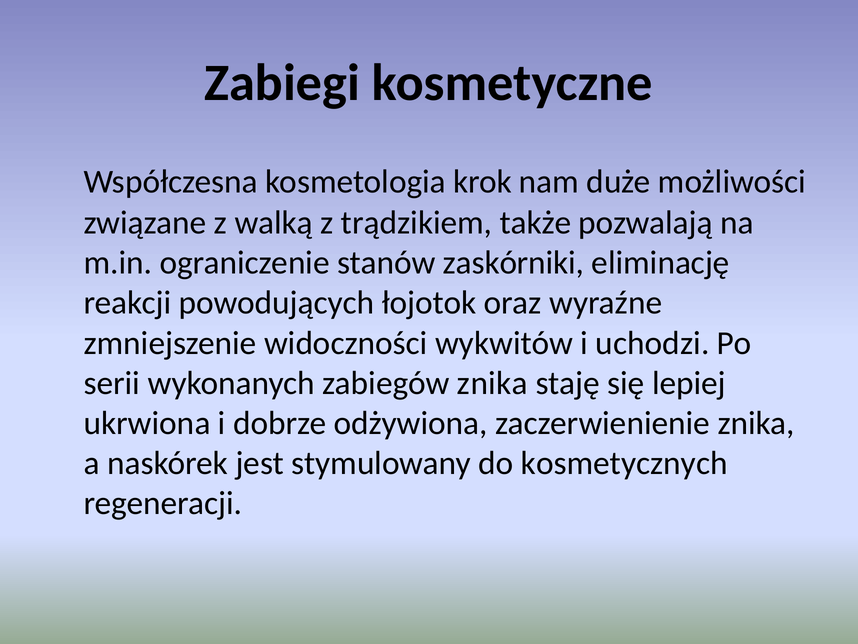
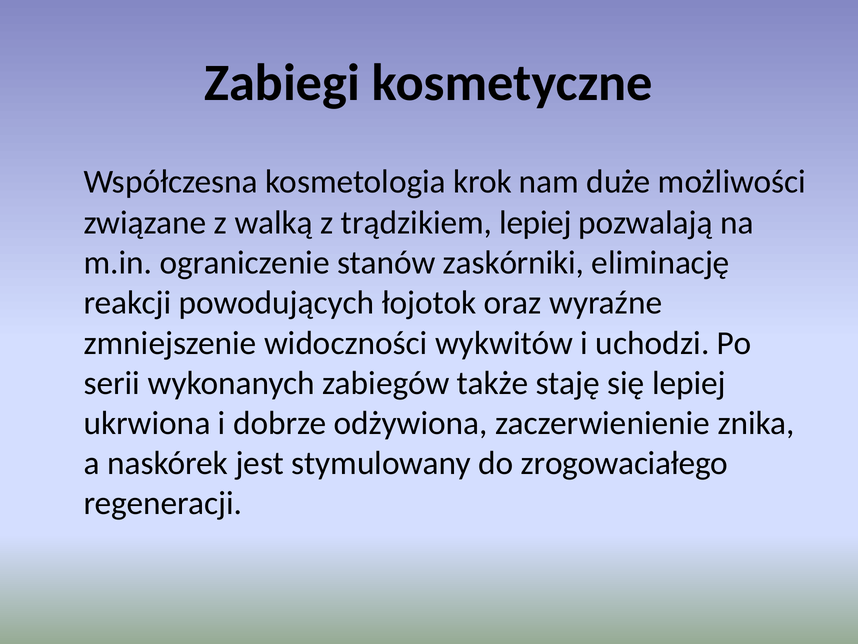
trądzikiem także: także -> lepiej (536, 223)
zabiegów znika: znika -> także (493, 383)
kosmetycznych: kosmetycznych -> zrogowaciałego (624, 463)
